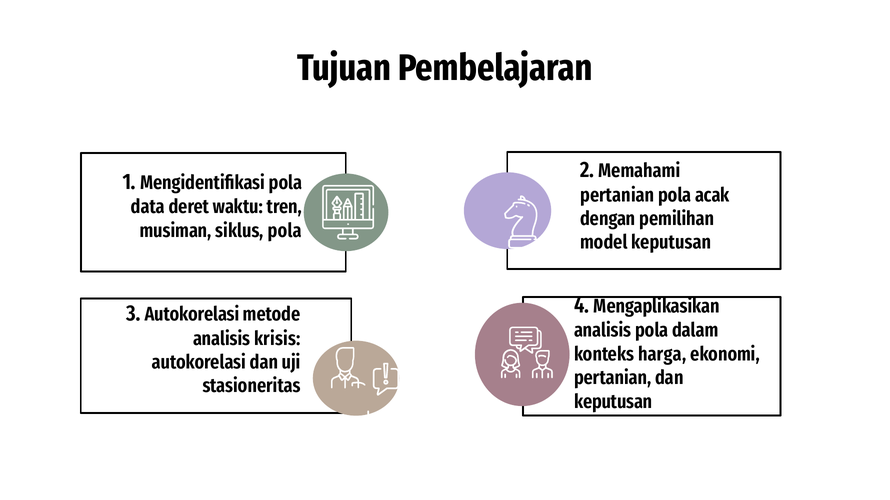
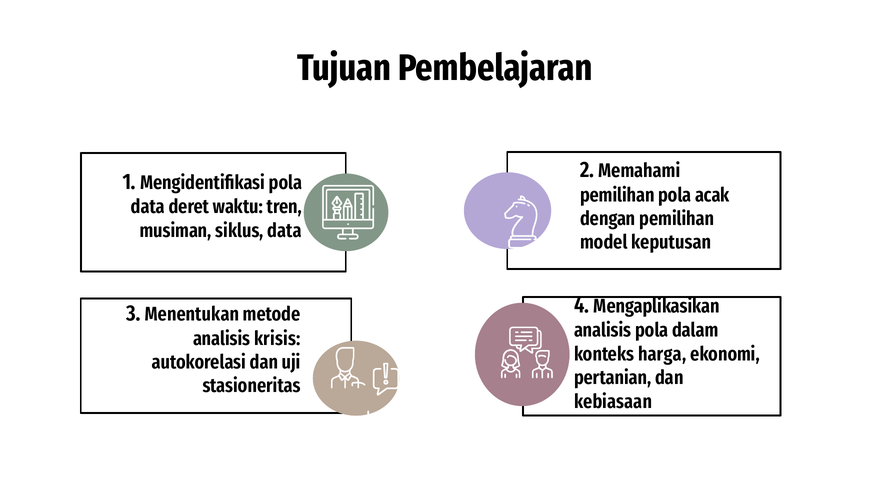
pertanian: pertanian -> pemilihan (617, 195)
siklus pola: pola -> data (285, 231)
3 Autokorelasi: Autokorelasi -> Menentukan (192, 315)
keputusan: keputusan -> kebiasaan (613, 402)
